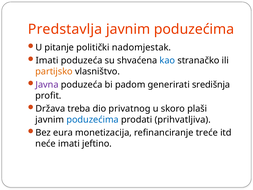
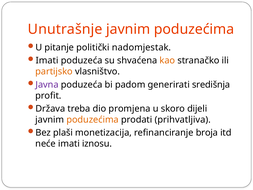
Predstavlja: Predstavlja -> Unutrašnje (65, 29)
kao colour: blue -> orange (167, 60)
privatnog: privatnog -> promjena (130, 109)
plaši: plaši -> dijeli (197, 109)
poduzećima colour: blue -> orange (93, 119)
eura: eura -> plaši (63, 133)
treće: treće -> broja (207, 133)
jeftino: jeftino -> iznosu (97, 144)
